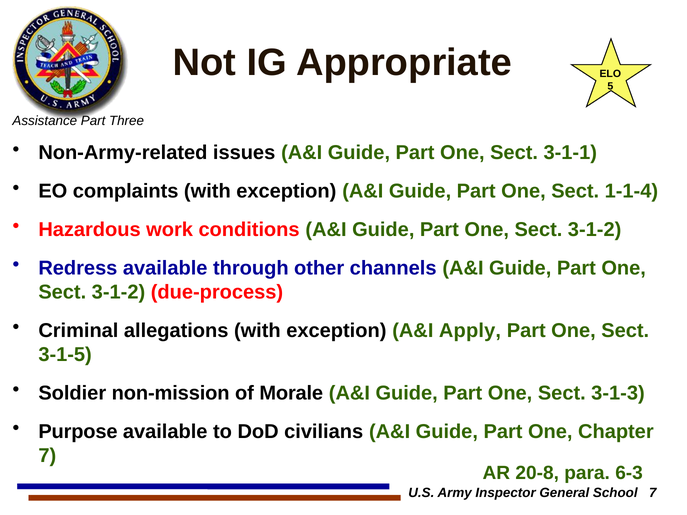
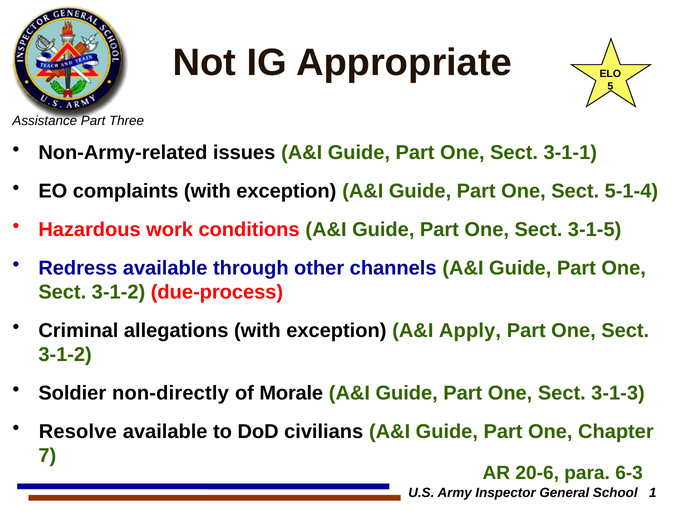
1-1-4: 1-1-4 -> 5-1-4 (631, 191)
3-1-2: 3-1-2 -> 3-1-5 (595, 230)
3-1-5: 3-1-5 -> 3-1-2 (65, 355)
non-mission: non-mission -> non-directly (170, 393)
Purpose: Purpose -> Resolve (78, 432)
20-8: 20-8 -> 20-6 (537, 473)
School 7: 7 -> 1 (653, 493)
